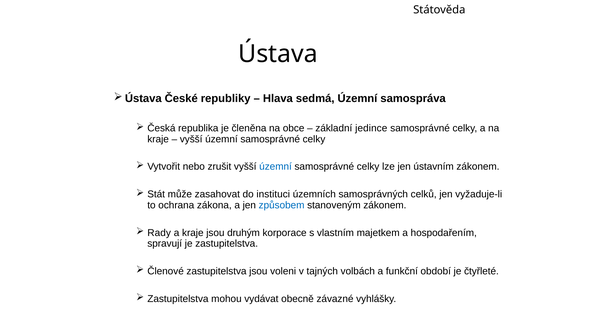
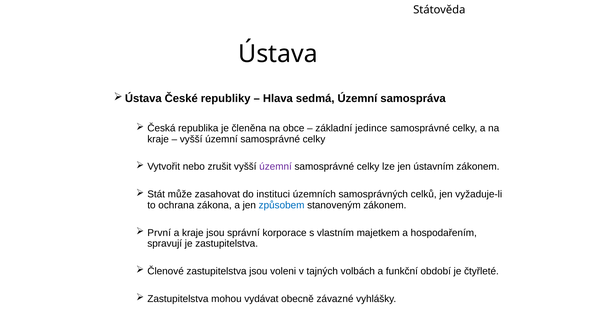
územní colour: blue -> purple (276, 167)
Rady: Rady -> První (159, 233)
druhým: druhým -> správní (243, 233)
